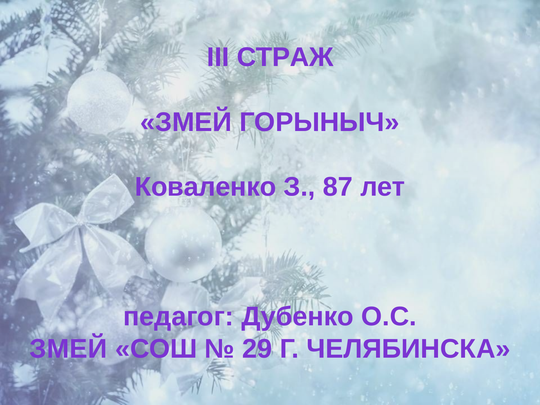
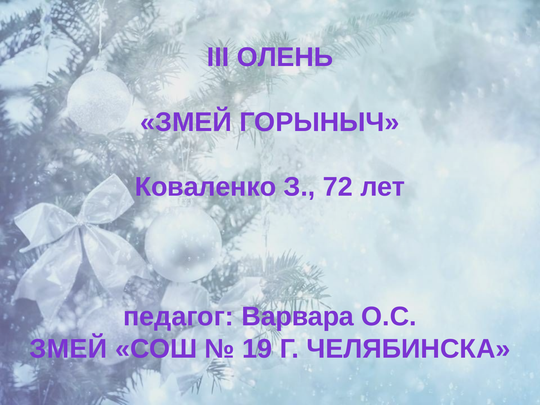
СТРАЖ: СТРАЖ -> ОЛЕНЬ (285, 57)
87: 87 -> 72 (338, 187)
Дубенко: Дубенко -> Варвара (298, 317)
29: 29 -> 19 (257, 349)
